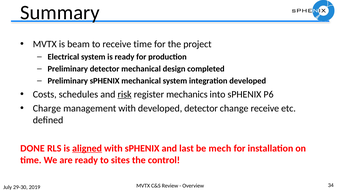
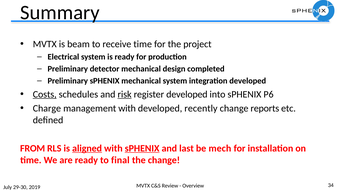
Costs underline: none -> present (45, 94)
register mechanics: mechanics -> developed (187, 94)
developed detector: detector -> recently (201, 108)
change receive: receive -> reports (265, 108)
DONE: DONE -> FROM (33, 148)
sPHENIX underline: none -> present (142, 148)
sites: sites -> final (120, 160)
the control: control -> change (164, 160)
